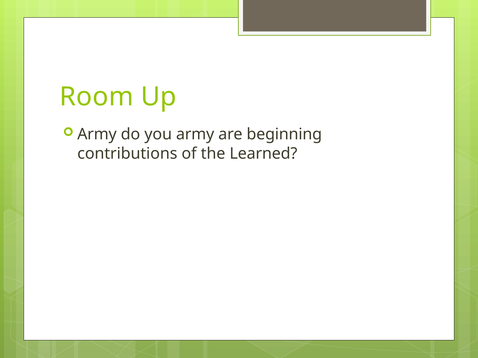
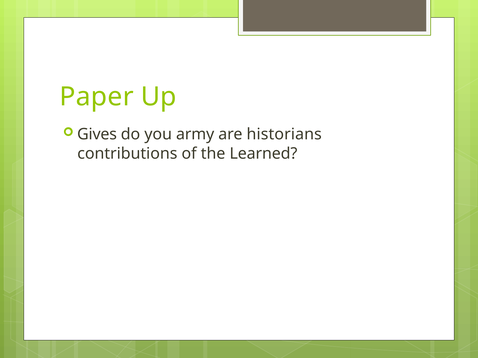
Room: Room -> Paper (97, 97)
Army: Army -> Gives (97, 135)
beginning: beginning -> historians (284, 135)
